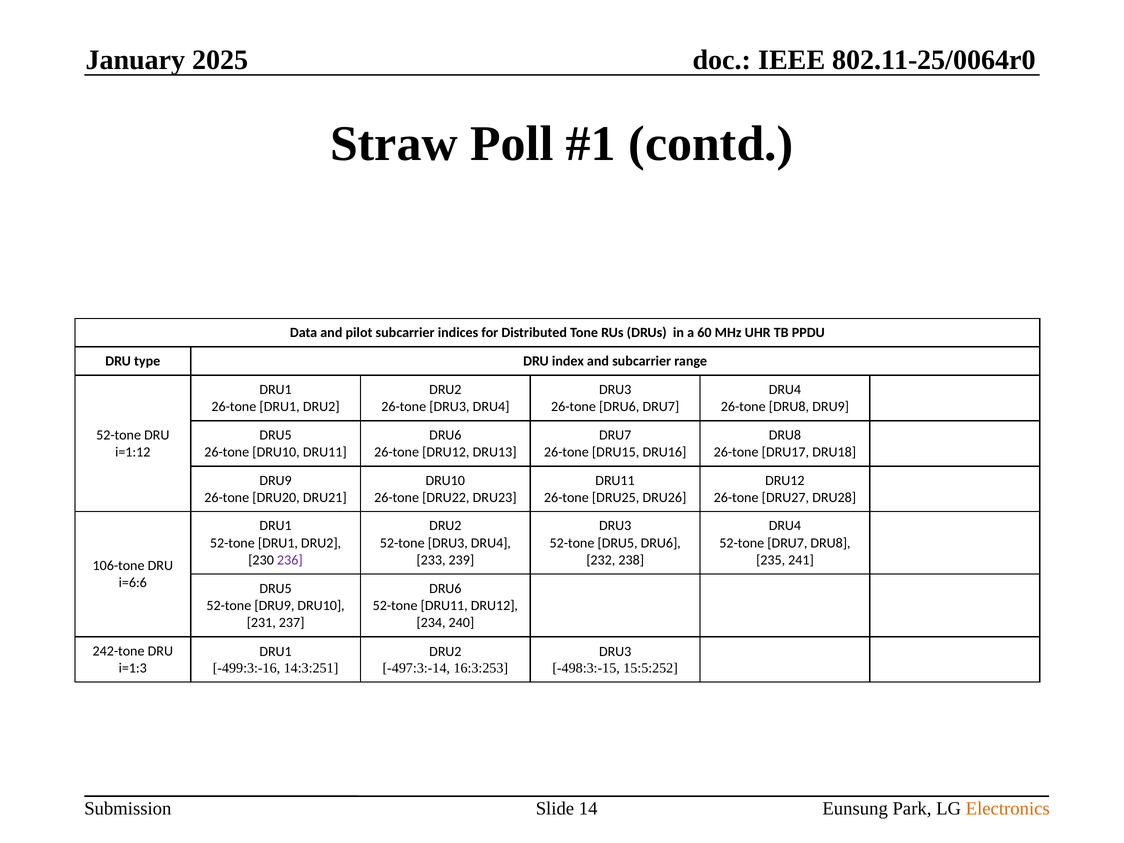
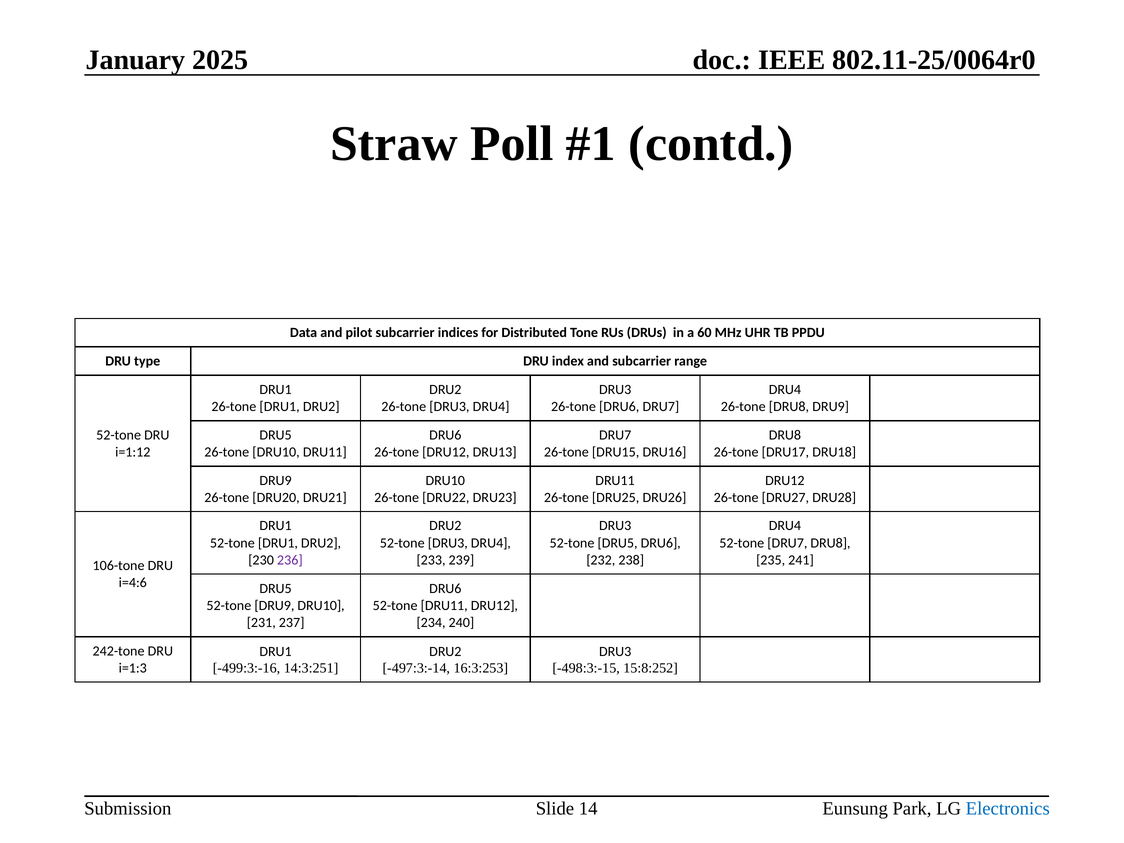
i=6:6: i=6:6 -> i=4:6 (133, 583)
15:5:252: 15:5:252 -> 15:8:252 (651, 668)
Electronics colour: orange -> blue (1008, 809)
